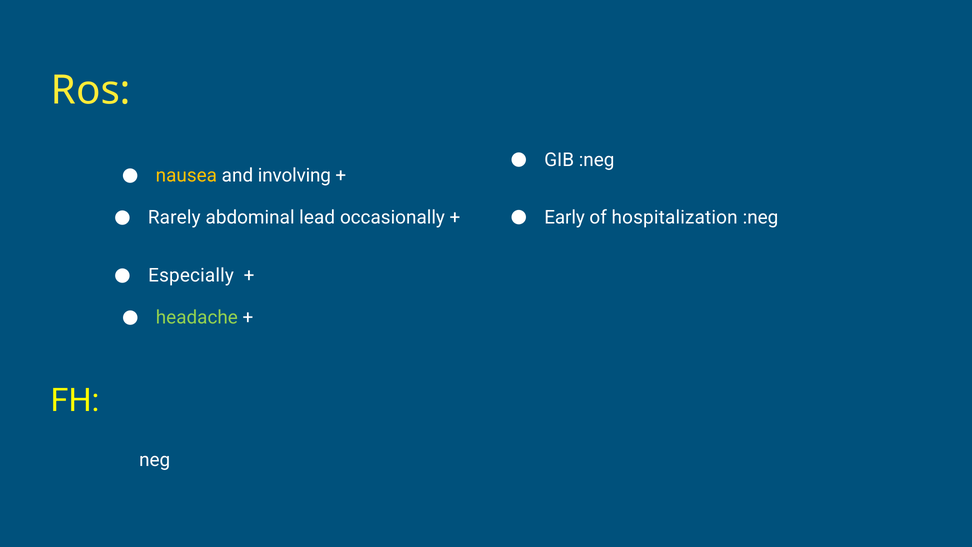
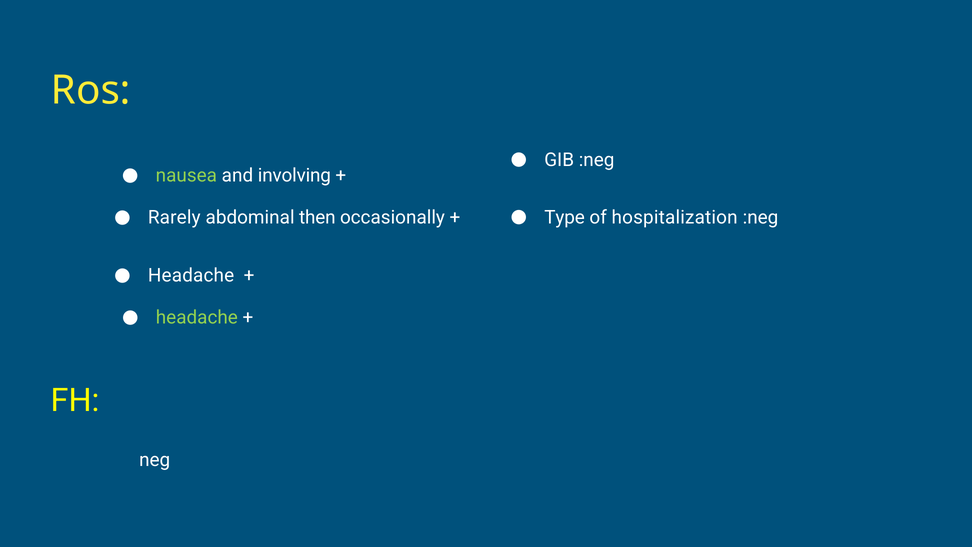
nausea colour: yellow -> light green (186, 175)
Early: Early -> Type (565, 217)
lead: lead -> then (317, 218)
Especially: Especially -> Headache (191, 275)
